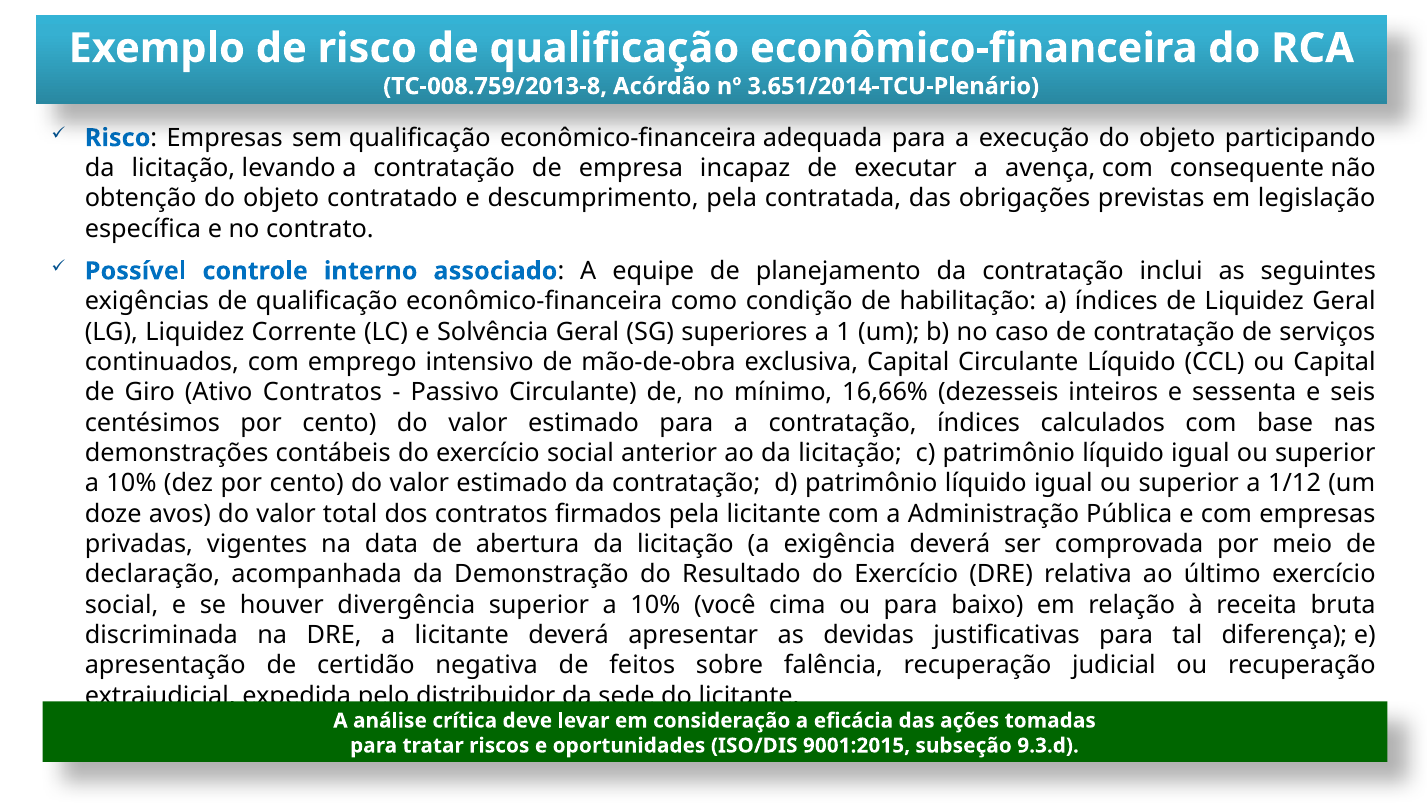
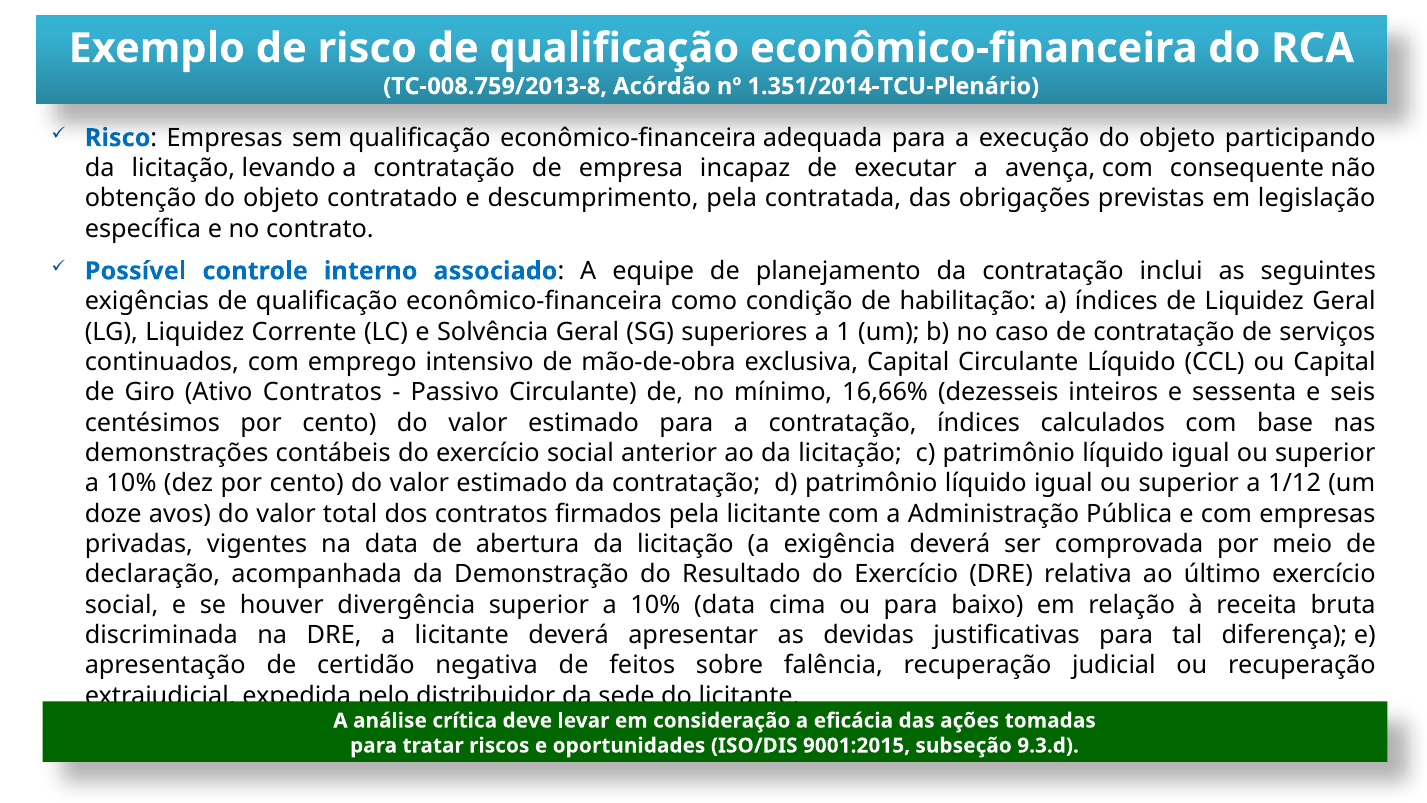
3.651/2014-TCU-Plenário: 3.651/2014-TCU-Plenário -> 1.351/2014-TCU-Plenário (893, 86)
10% você: você -> data (725, 605)
